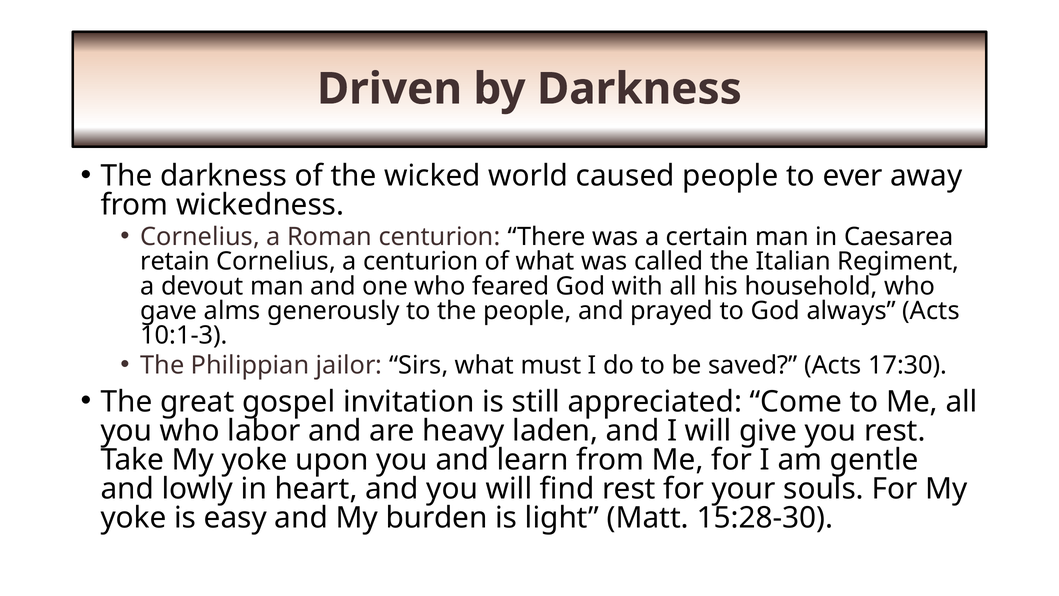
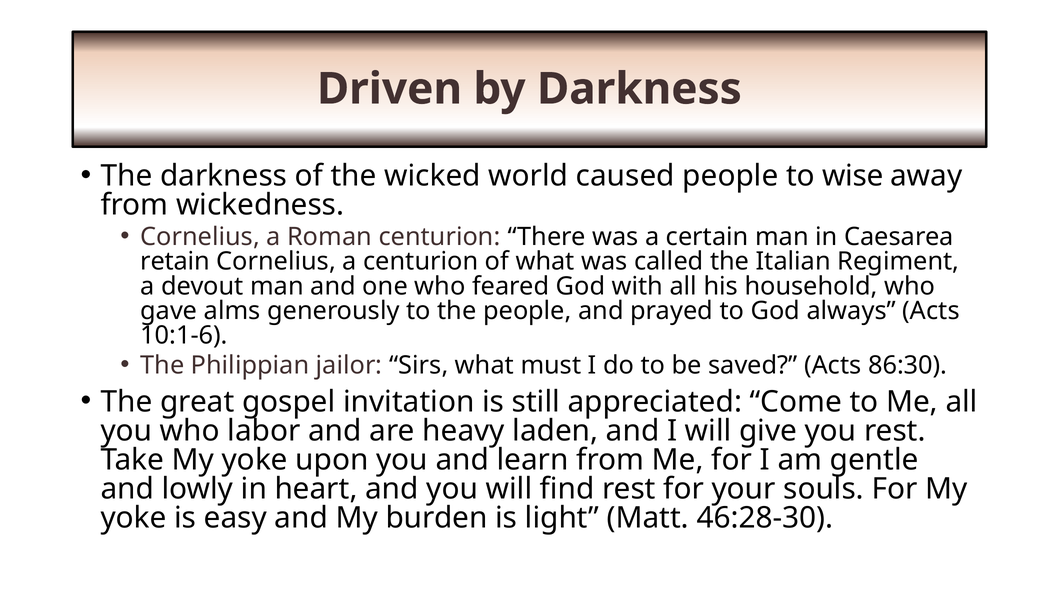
ever: ever -> wise (853, 176)
10:1-3: 10:1-3 -> 10:1-6 (184, 335)
17:30: 17:30 -> 86:30 (908, 365)
15:28-30: 15:28-30 -> 46:28-30 (765, 517)
